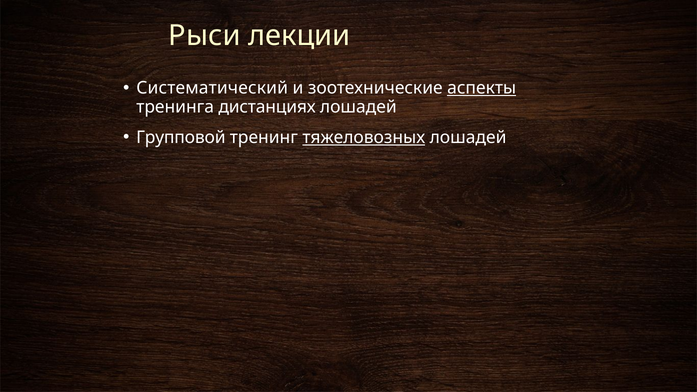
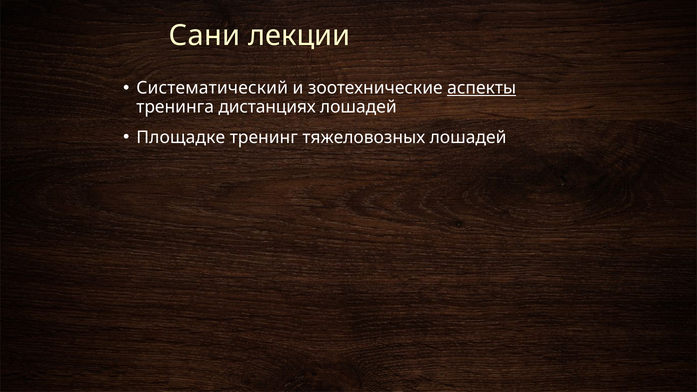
Рыси: Рыси -> Сани (204, 36)
Групповой: Групповой -> Площадке (181, 137)
тяжеловозных underline: present -> none (364, 137)
